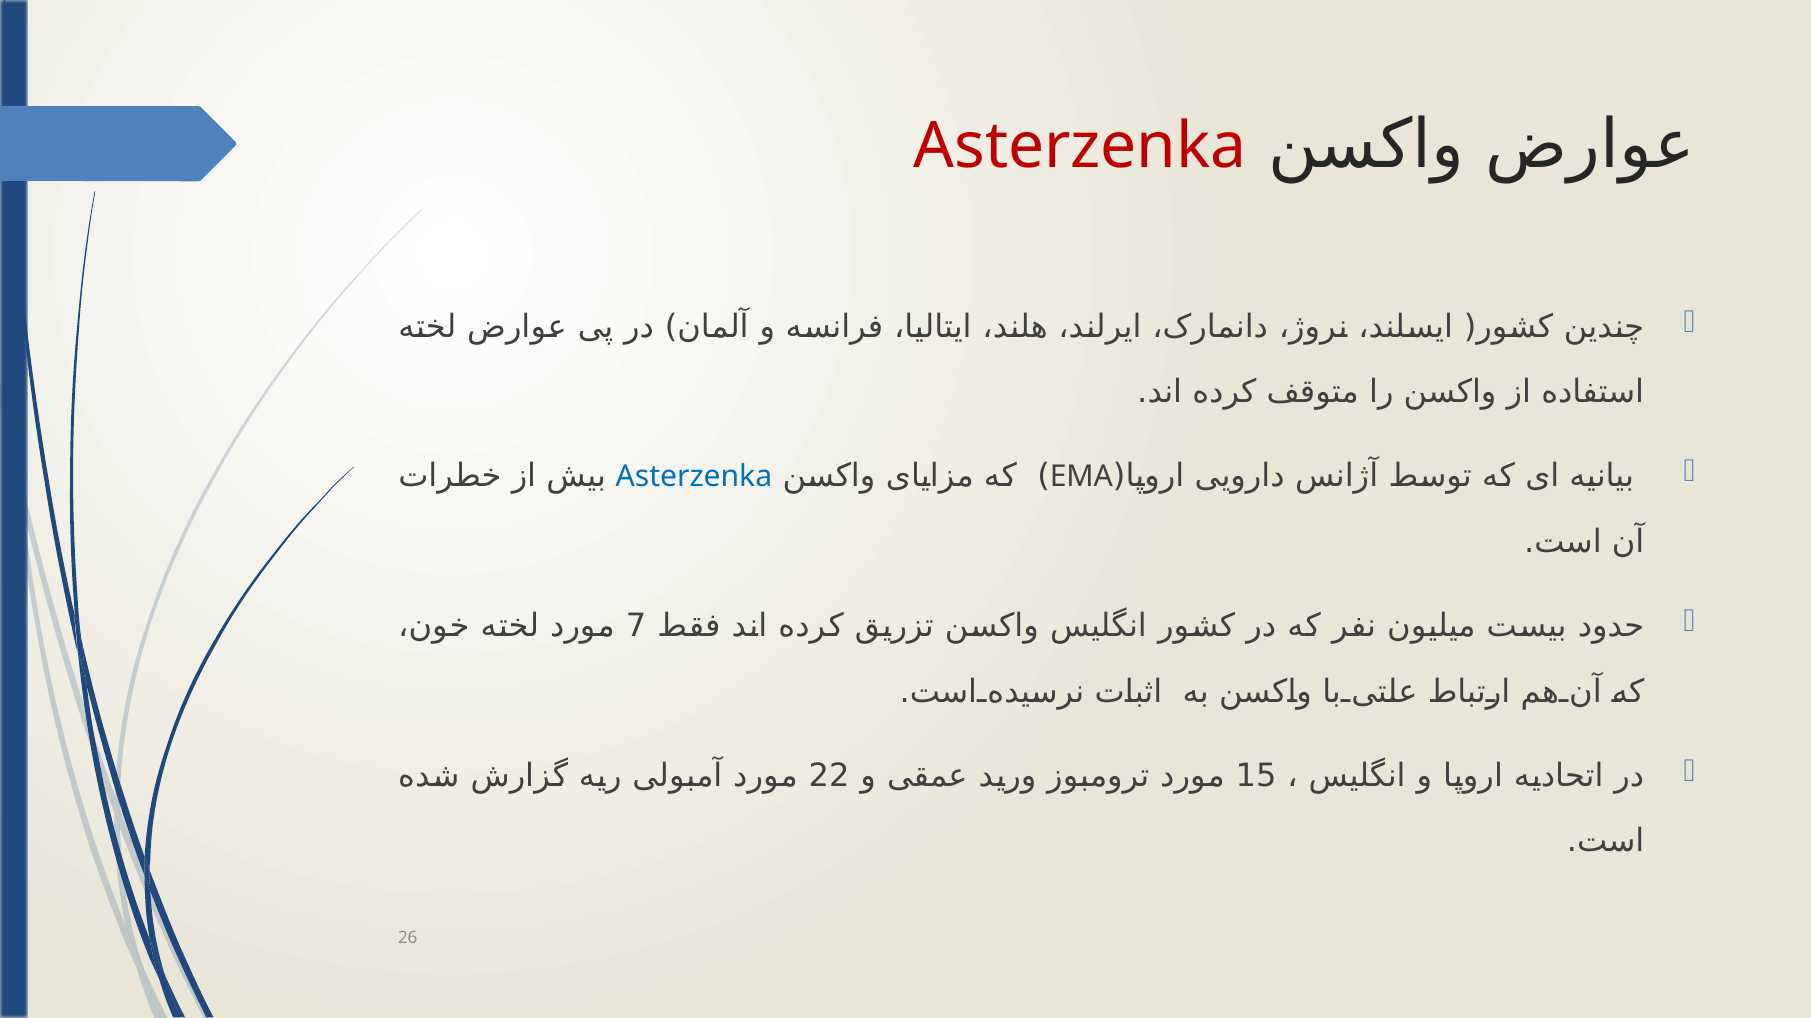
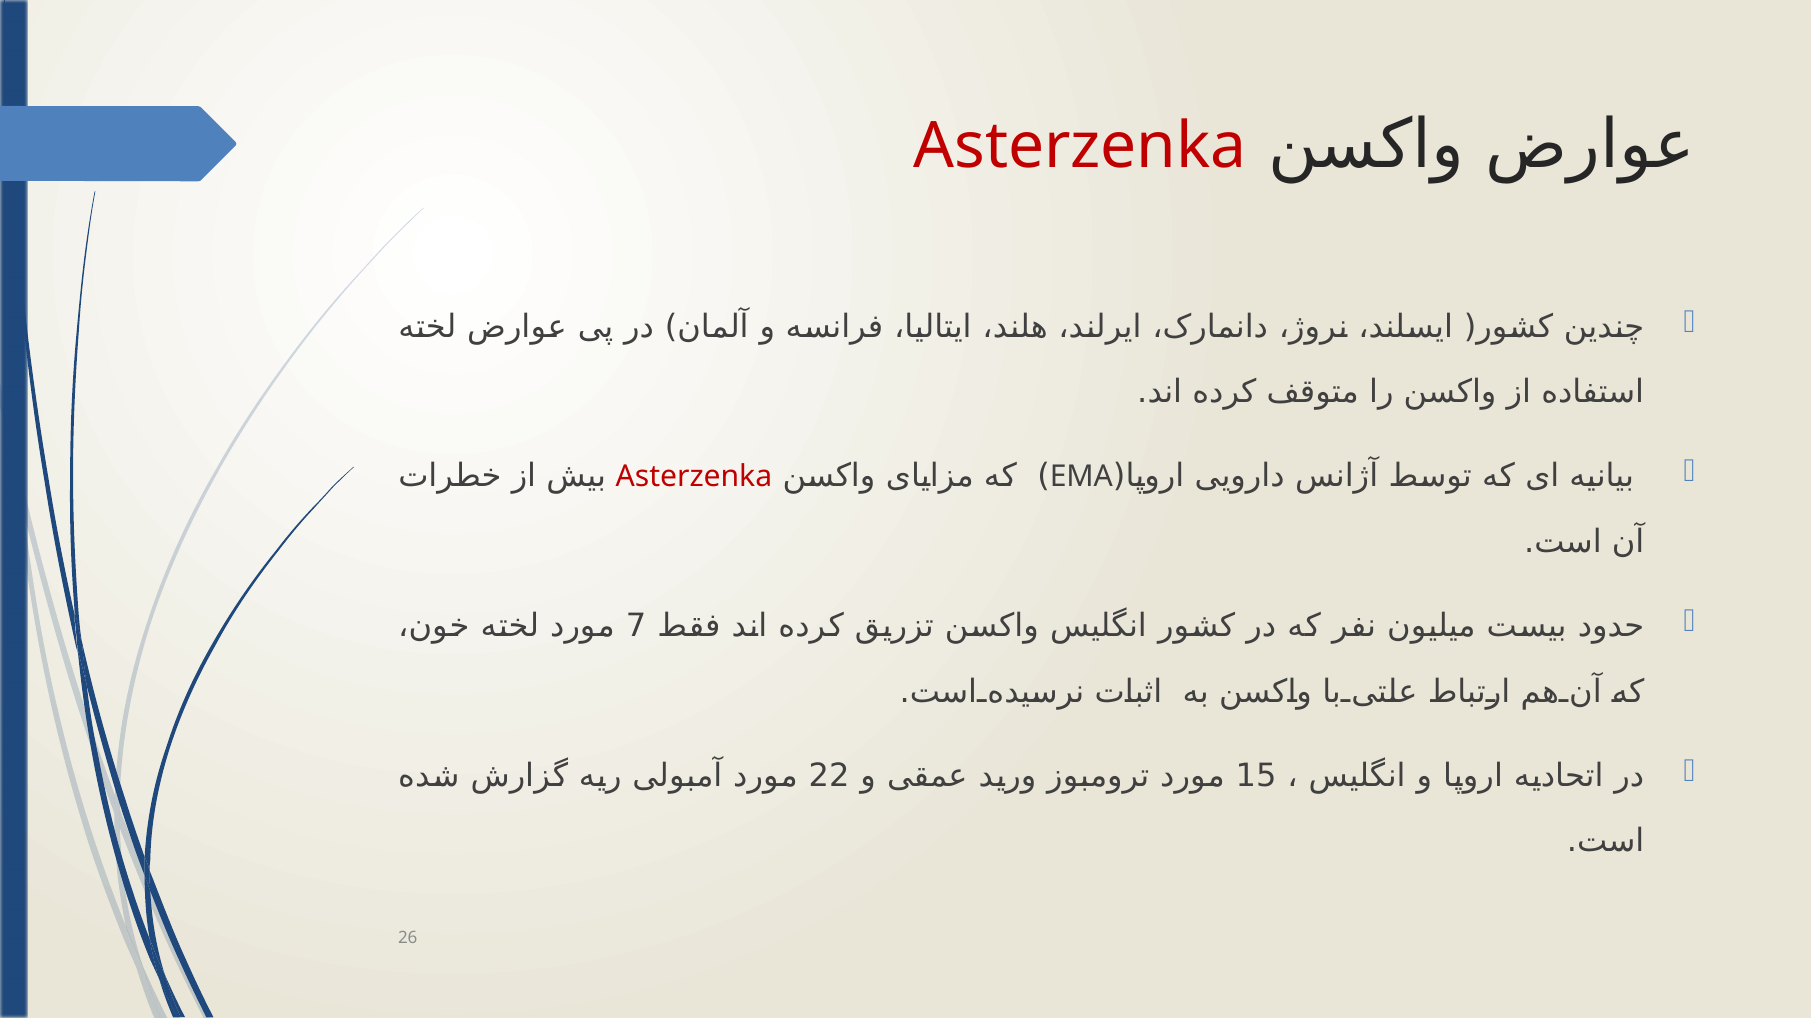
Asterzenka colour: blue -> red (694, 477)
